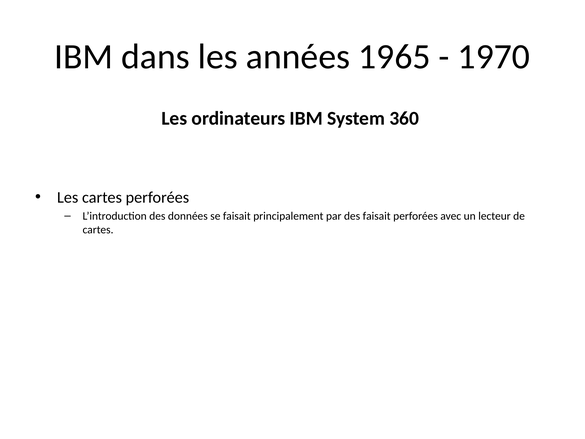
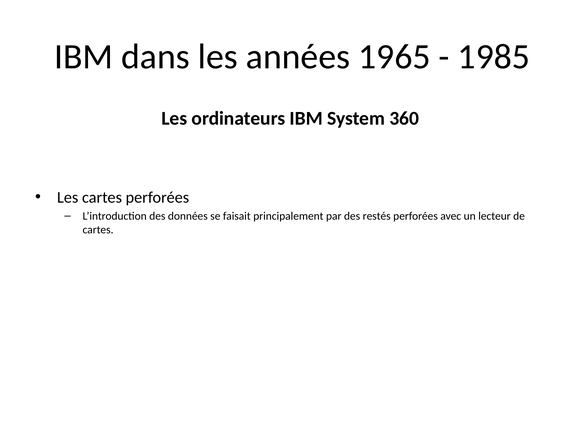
1970: 1970 -> 1985 (494, 57)
des faisait: faisait -> restés (377, 216)
